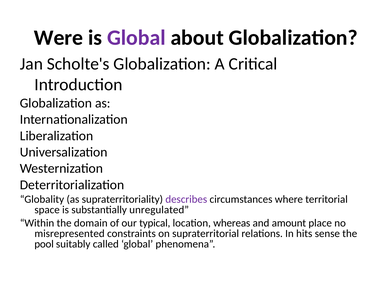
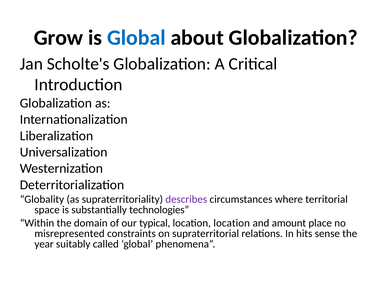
Were: Were -> Grow (59, 38)
Global colour: purple -> blue (136, 38)
unregulated: unregulated -> technologies (159, 210)
location whereas: whereas -> location (232, 223)
pool: pool -> year (44, 244)
